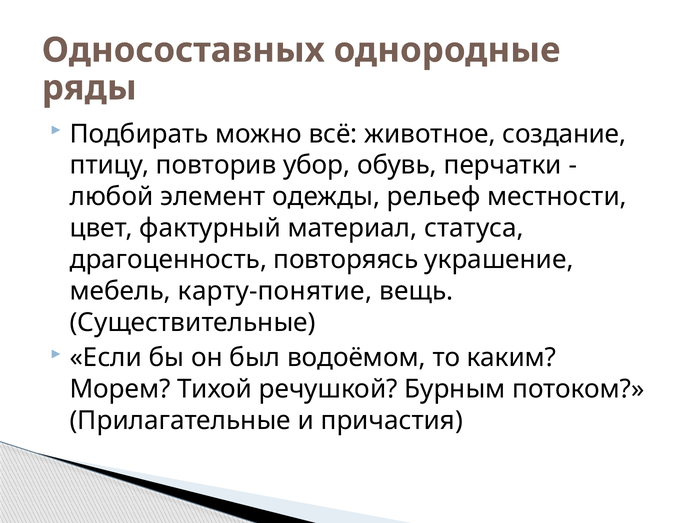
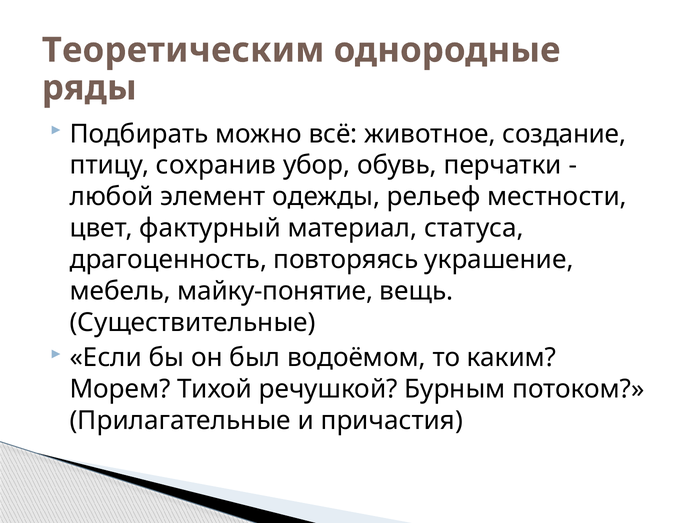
Односоставных: Односоставных -> Теоретическим (183, 50)
повторив: повторив -> сохранив (216, 166)
карту-понятие: карту-понятие -> майку-понятие (275, 291)
